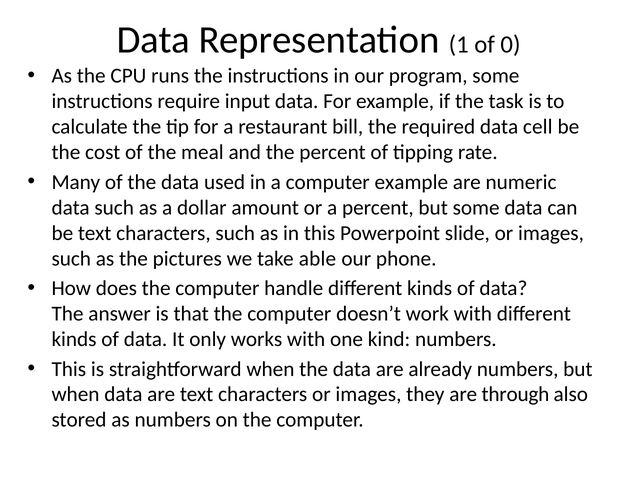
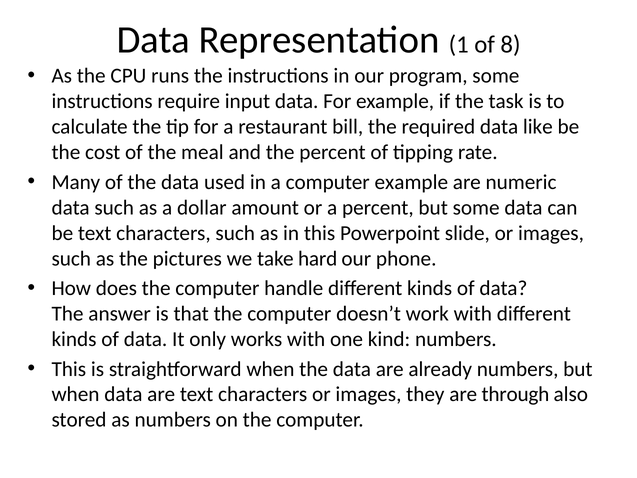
0: 0 -> 8 (511, 45)
cell: cell -> like (538, 127)
able: able -> hard (318, 258)
